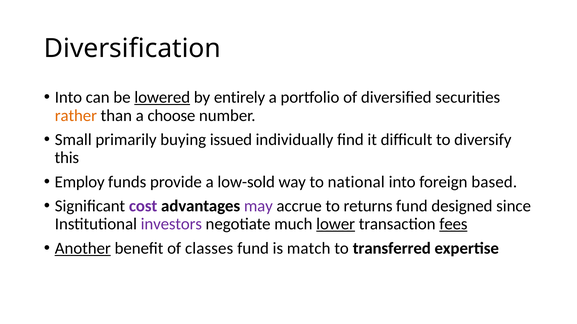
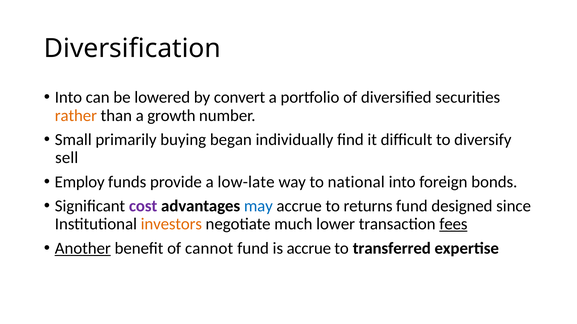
lowered underline: present -> none (162, 98)
entirely: entirely -> convert (240, 98)
choose: choose -> growth (171, 116)
issued: issued -> began (231, 140)
this: this -> sell (67, 158)
low-sold: low-sold -> low-late (246, 182)
based: based -> bonds (494, 182)
may colour: purple -> blue (258, 206)
investors colour: purple -> orange (171, 224)
lower underline: present -> none (336, 224)
classes: classes -> cannot (209, 249)
is match: match -> accrue (309, 249)
